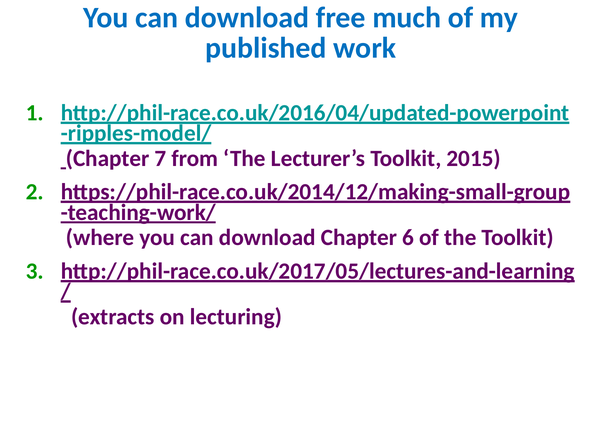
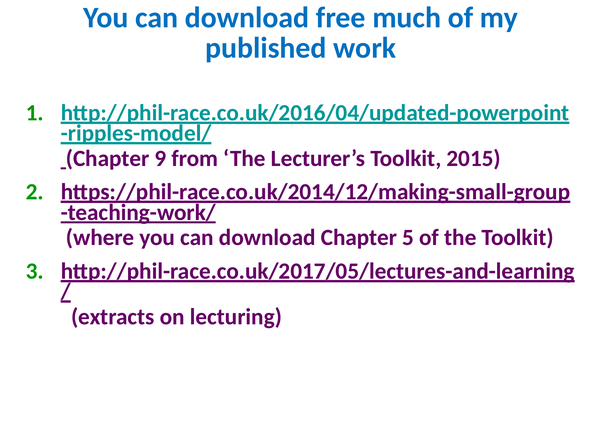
7: 7 -> 9 (160, 158)
6: 6 -> 5 (408, 237)
